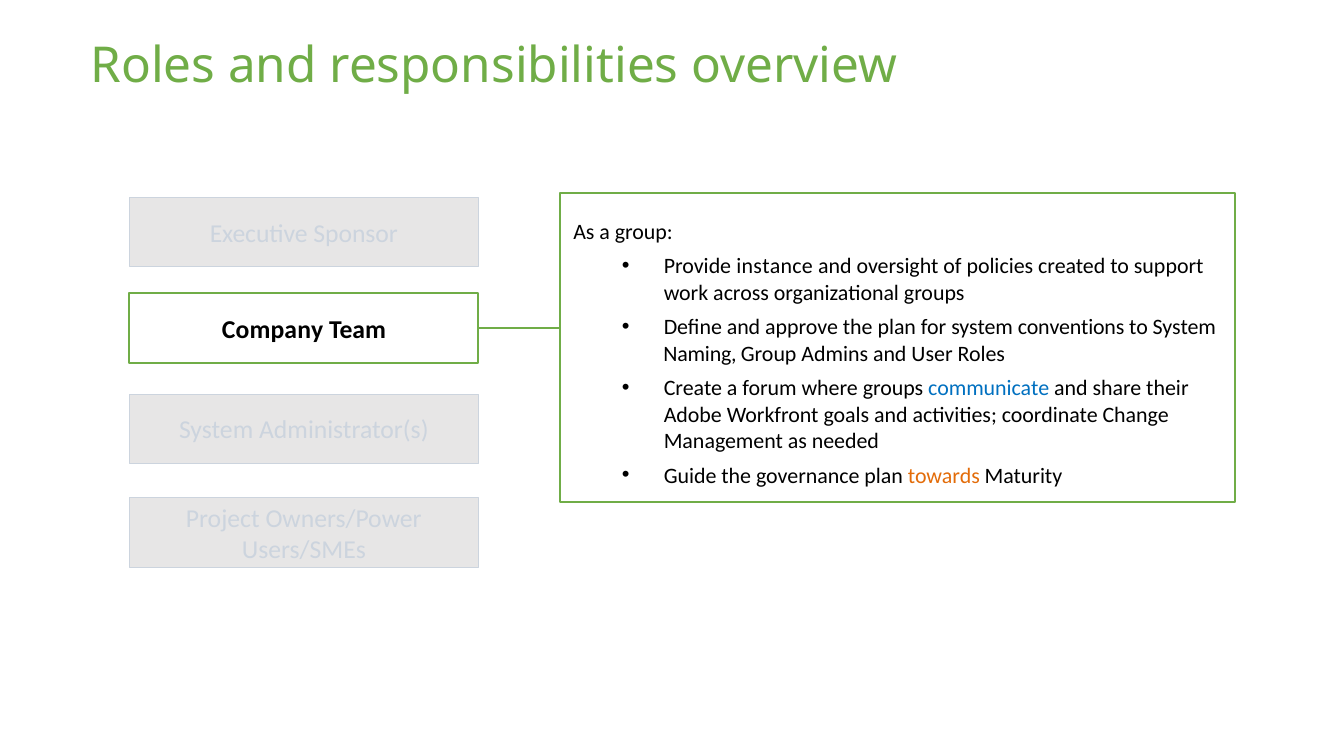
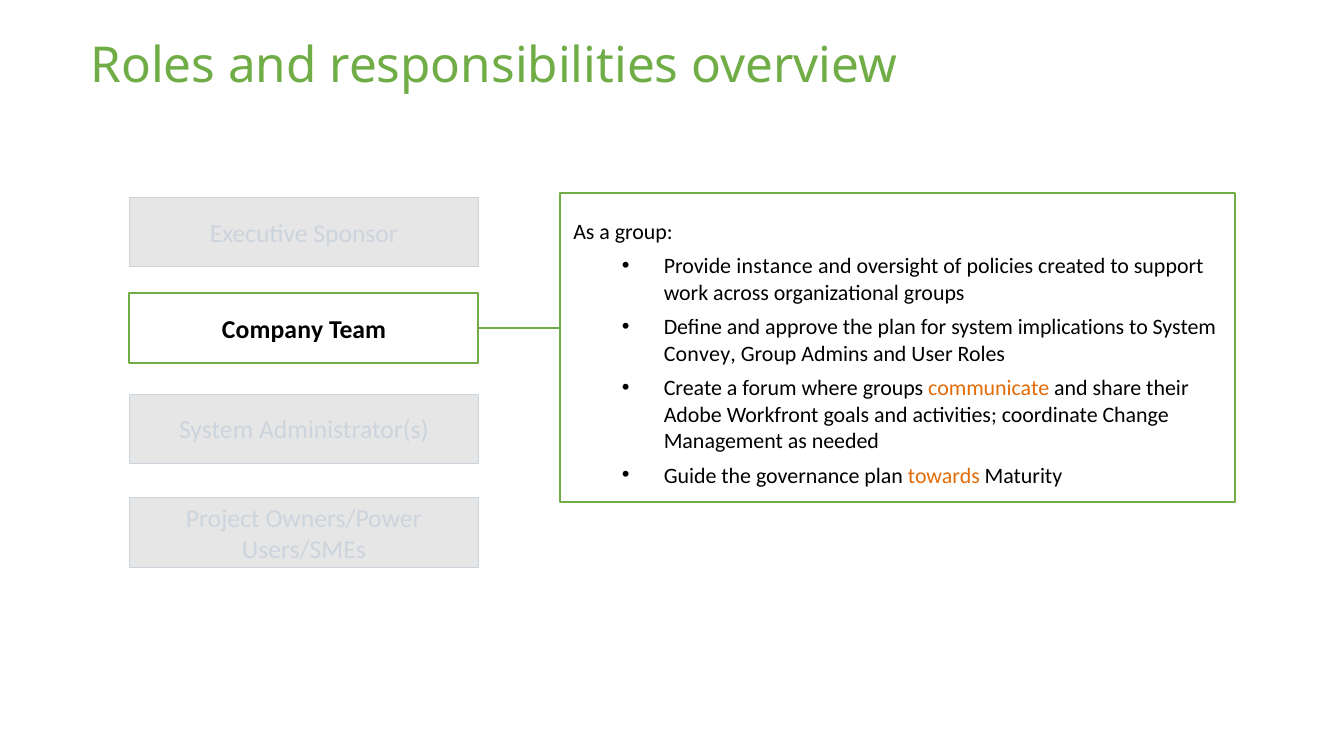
conventions: conventions -> implications (1071, 327)
Naming: Naming -> Convey (700, 354)
communicate colour: blue -> orange (989, 388)
